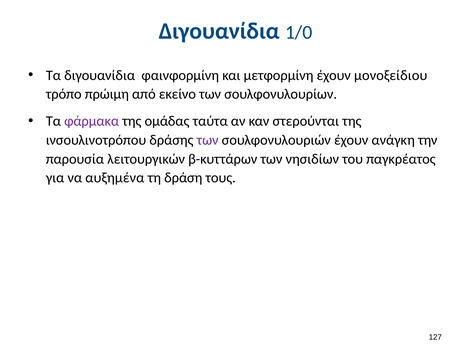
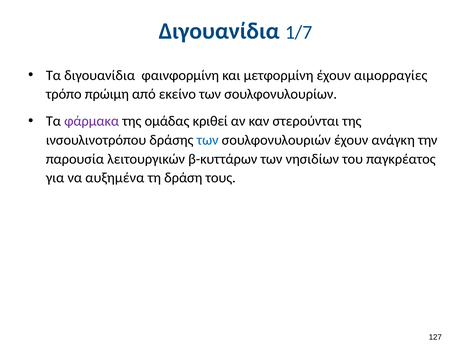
1/0: 1/0 -> 1/7 (299, 32)
μονοξείδιου: μονοξείδιου -> αιμορραγίες (391, 75)
ταύτα: ταύτα -> κριθεί (210, 121)
των colour: purple -> blue (208, 140)
